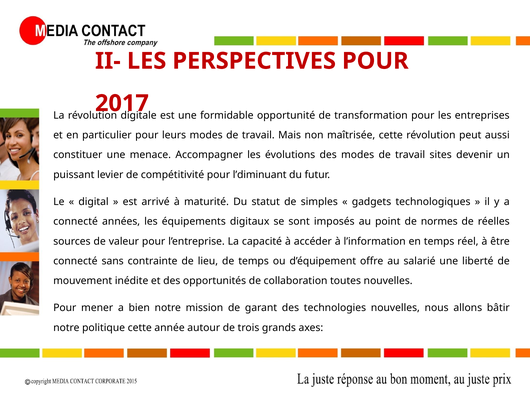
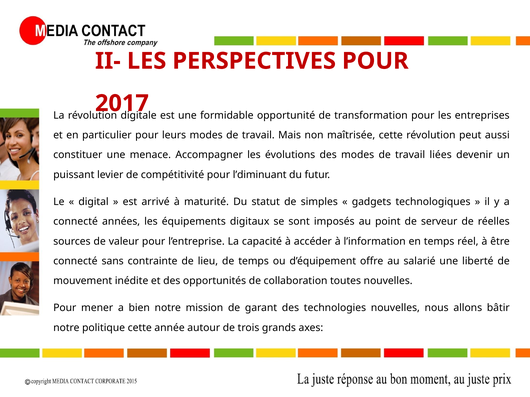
sites: sites -> liées (441, 155)
normes: normes -> serveur (439, 222)
